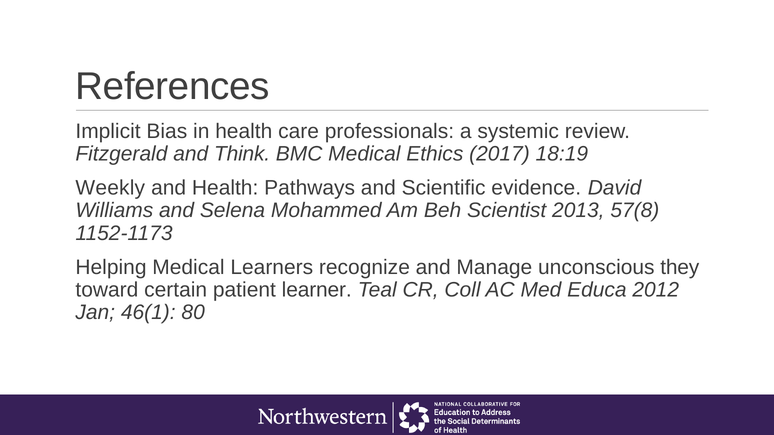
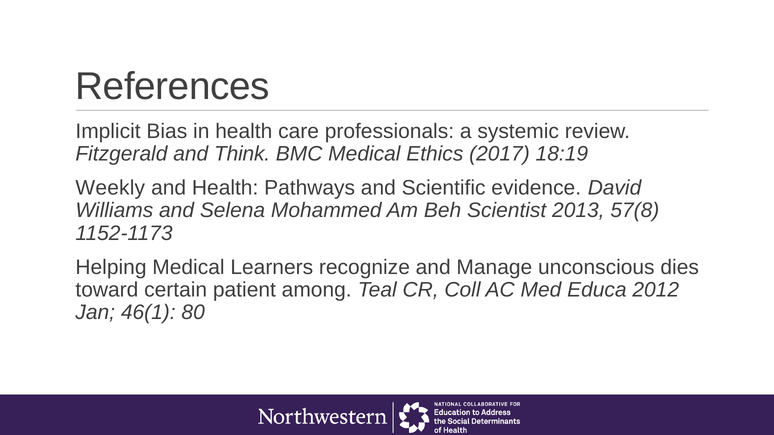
they: they -> dies (680, 267)
learner: learner -> among (317, 290)
